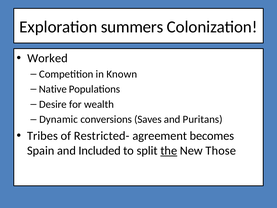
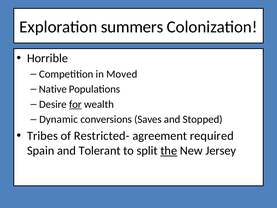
Worked: Worked -> Horrible (48, 58)
Known: Known -> Moved (122, 74)
for underline: none -> present (75, 104)
Puritans: Puritans -> Stopped (203, 119)
becomes: becomes -> required (212, 136)
Included: Included -> Tolerant (100, 151)
Those: Those -> Jersey (221, 151)
